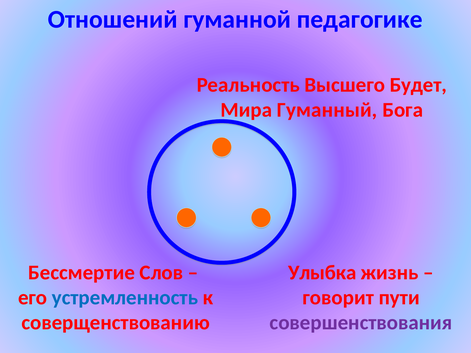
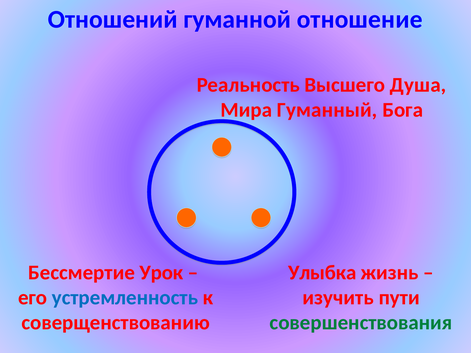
педагогике: педагогике -> отношение (360, 19)
Будет: Будет -> Душа (418, 85)
Слов: Слов -> Урок (161, 273)
говорит: говорит -> изучить (338, 298)
совершенствования colour: purple -> green (361, 323)
